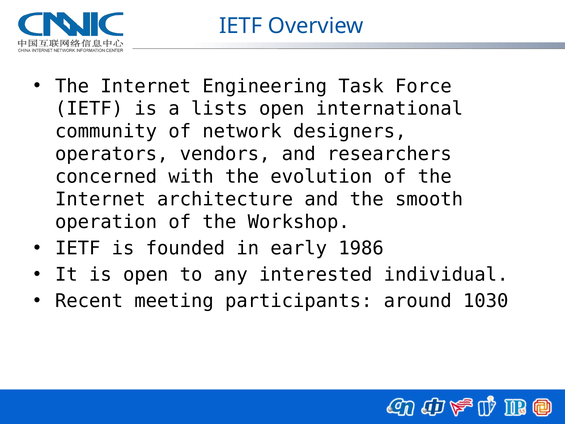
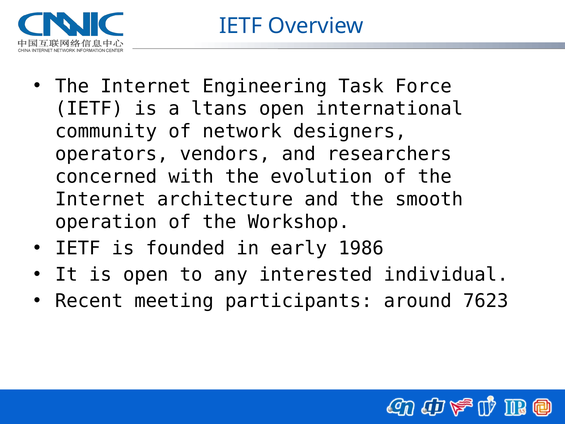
lists: lists -> ltans (219, 109)
1030: 1030 -> 7623 (486, 301)
